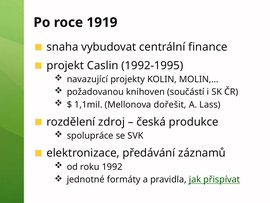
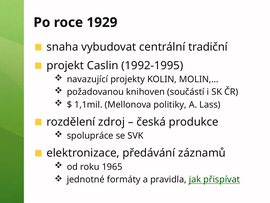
1919: 1919 -> 1929 (102, 22)
finance: finance -> tradiční (208, 47)
dořešit: dořešit -> politiky (170, 104)
1992: 1992 -> 1965 (112, 166)
